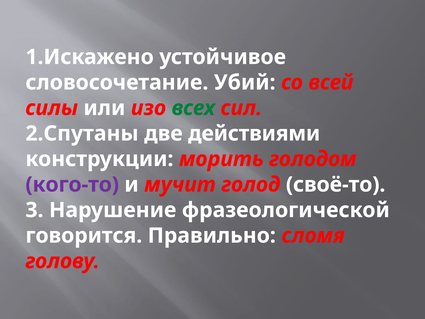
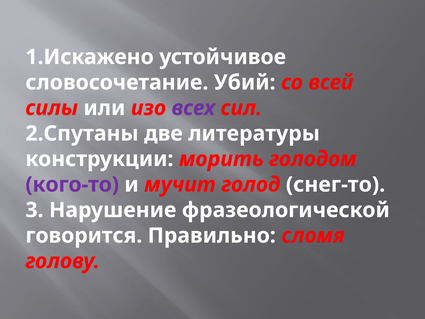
всех colour: green -> purple (193, 108)
действиями: действиями -> литературы (254, 133)
своё-то: своё-то -> снег-то (336, 184)
